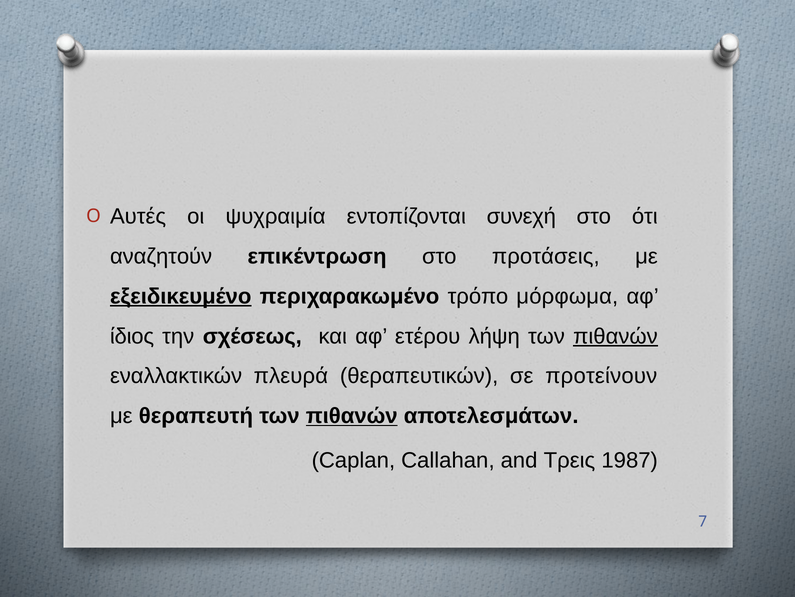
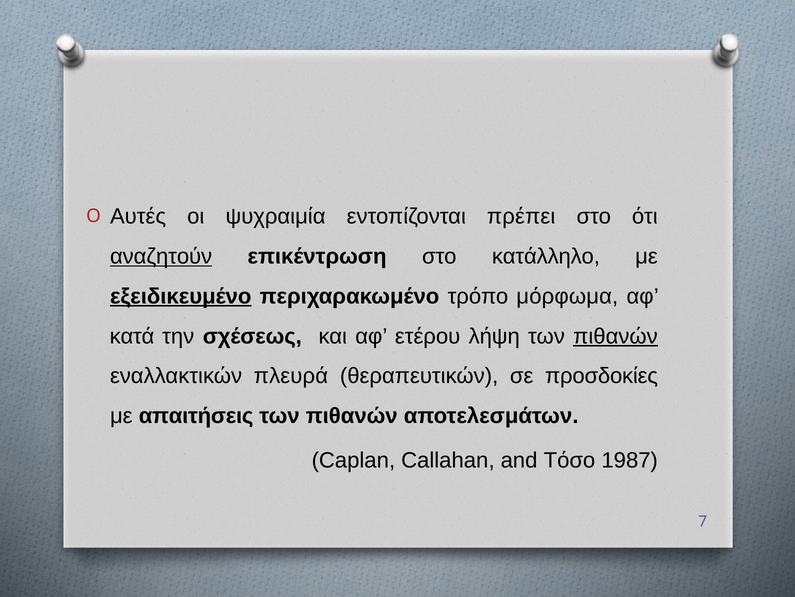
συνεχή: συνεχή -> πρέπει (521, 216)
αναζητούν underline: none -> present (161, 256)
προτάσεις: προτάσεις -> κατάλληλο (546, 256)
ίδιος: ίδιος -> κατά (132, 336)
προτείνουν: προτείνουν -> προσδοκίες (601, 376)
θεραπευτή: θεραπευτή -> απαιτήσεις (196, 415)
πιθανών underline: present -> none (352, 415)
Τρεις: Τρεις -> Τόσο (569, 460)
